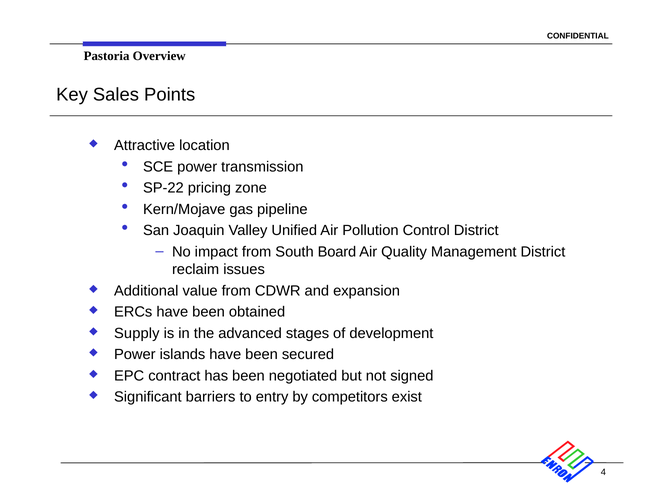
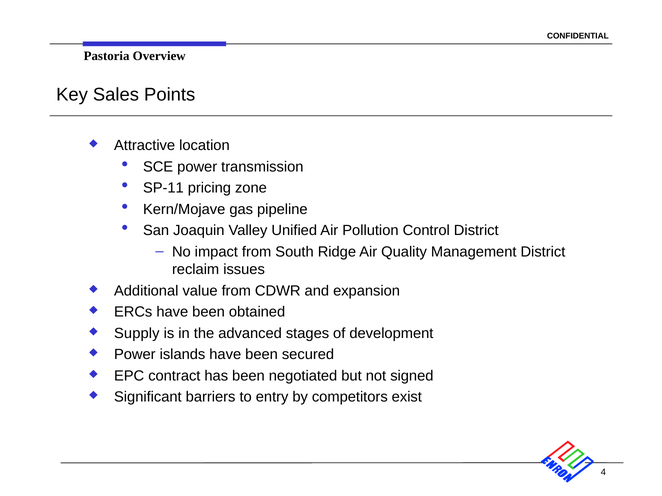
SP-22: SP-22 -> SP-11 (163, 188)
Board: Board -> Ridge (337, 252)
